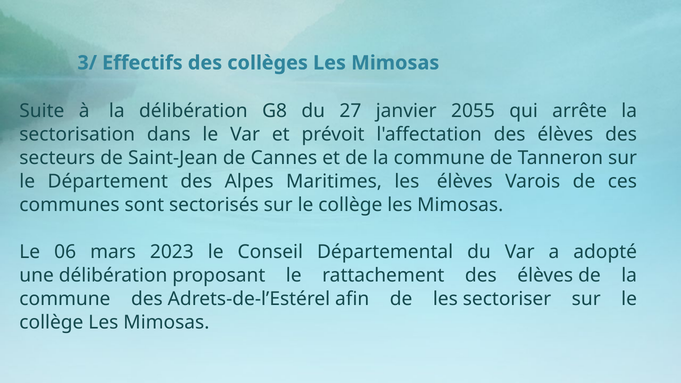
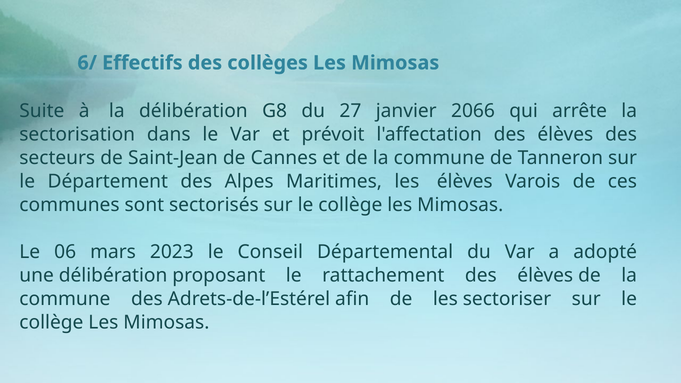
3/: 3/ -> 6/ (87, 63)
2055: 2055 -> 2066 (473, 111)
